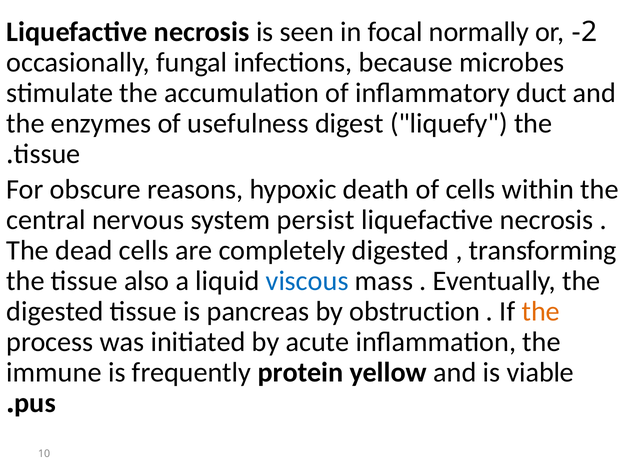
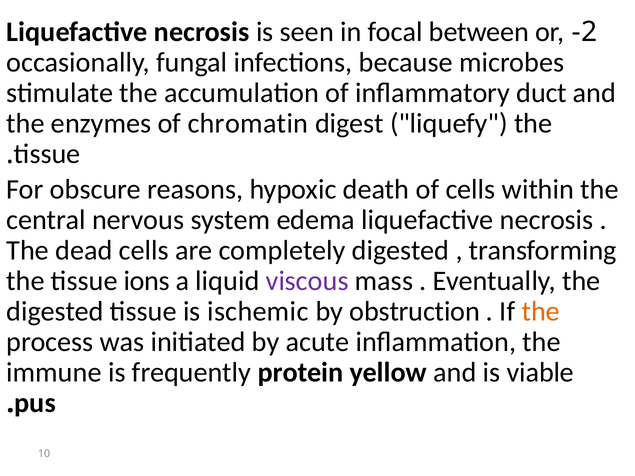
normally: normally -> between (479, 32)
usefulness: usefulness -> chromatin (248, 124)
persist: persist -> edema (316, 220)
also: also -> ions (147, 281)
viscous colour: blue -> purple (307, 281)
pancreas: pancreas -> ischemic (258, 312)
